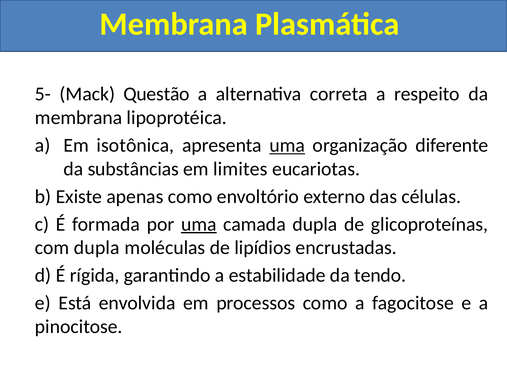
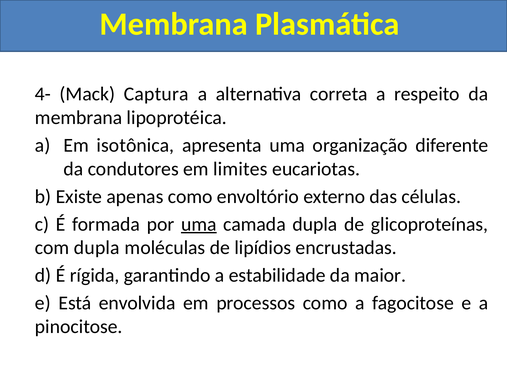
5-: 5- -> 4- (43, 94)
Questão: Questão -> Captura (156, 94)
uma underline: present -> none (287, 145)
substâncias: substâncias -> condutores (133, 169)
tendo: tendo -> maior (380, 276)
